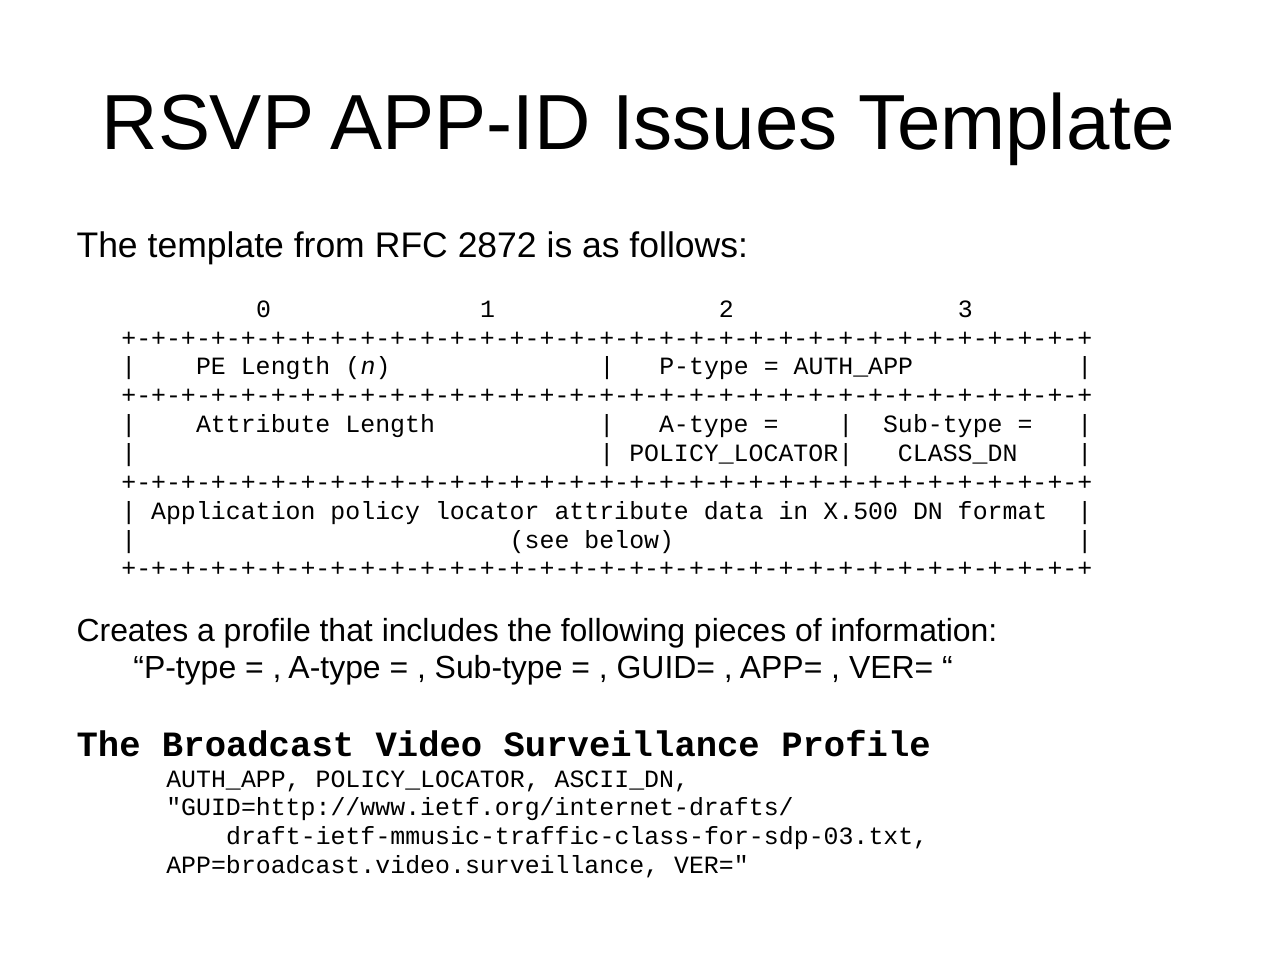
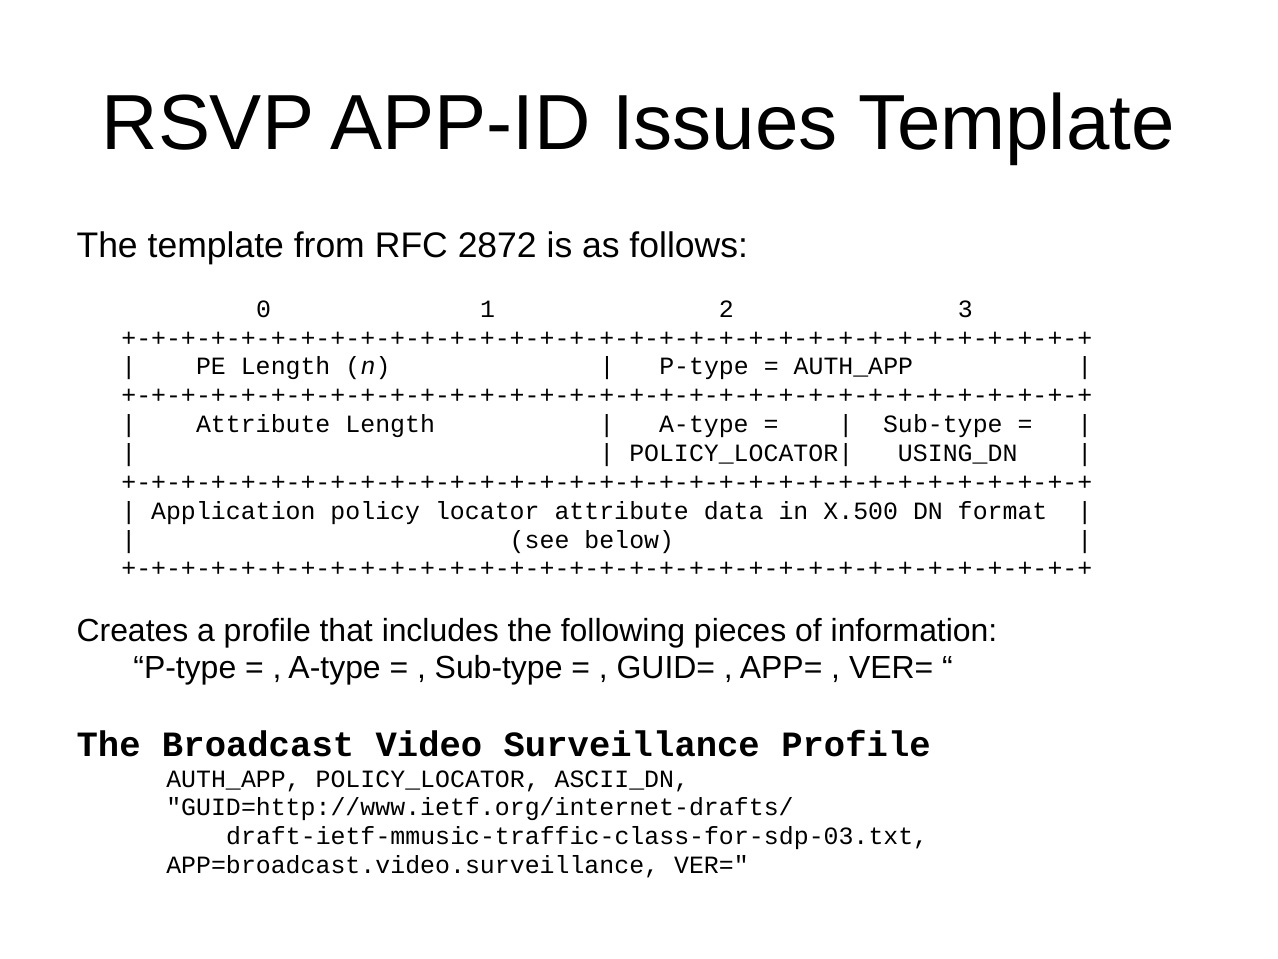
CLASS_DN: CLASS_DN -> USING_DN (958, 453)
